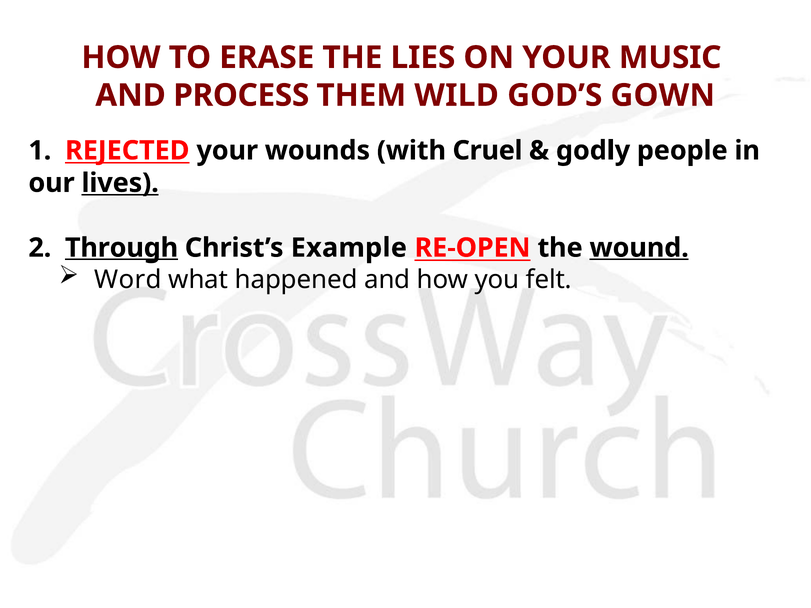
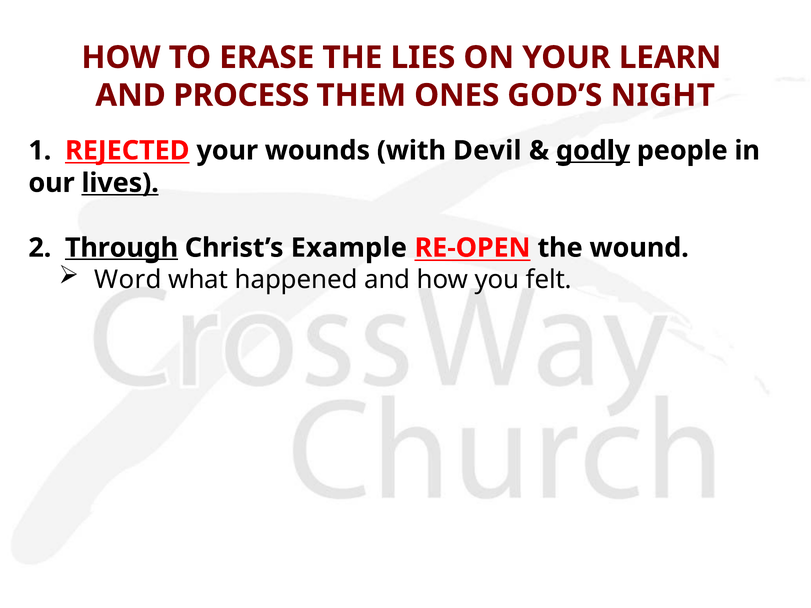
MUSIC: MUSIC -> LEARN (670, 58)
WILD: WILD -> ONES (457, 95)
GOWN: GOWN -> NIGHT (663, 95)
Cruel: Cruel -> Devil (487, 151)
godly underline: none -> present (593, 151)
wound underline: present -> none (639, 248)
